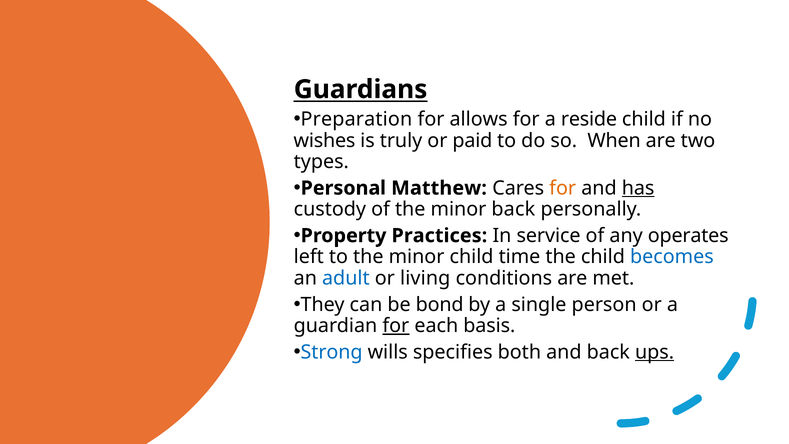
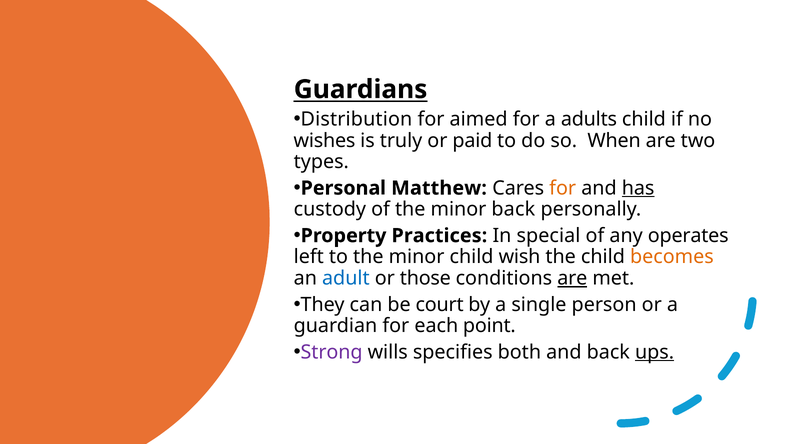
Preparation: Preparation -> Distribution (356, 119)
allows: allows -> aimed (479, 119)
reside: reside -> adults (589, 119)
service: service -> special (548, 236)
time: time -> wish (520, 257)
becomes colour: blue -> orange (672, 257)
living: living -> those (425, 278)
are underline: none -> present (572, 278)
bond: bond -> court (440, 304)
for underline: present -> none (396, 326)
basis: basis -> point (489, 326)
Strong colour: blue -> purple (332, 352)
